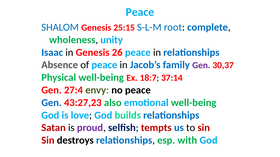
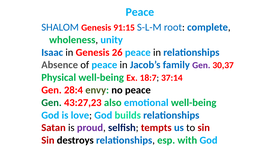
25:15: 25:15 -> 91:15 (124, 28)
27:4: 27:4 -> 28:4 (73, 90)
Gen colour: blue -> green (52, 103)
